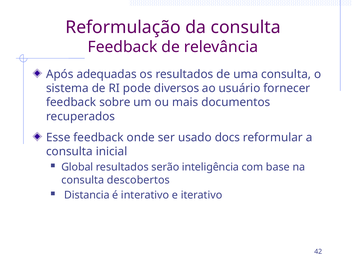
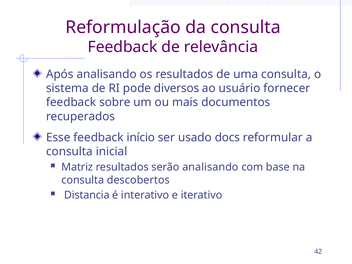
Após adequadas: adequadas -> analisando (107, 74)
onde: onde -> início (141, 138)
Global: Global -> Matriz (77, 167)
serão inteligência: inteligência -> analisando (210, 167)
